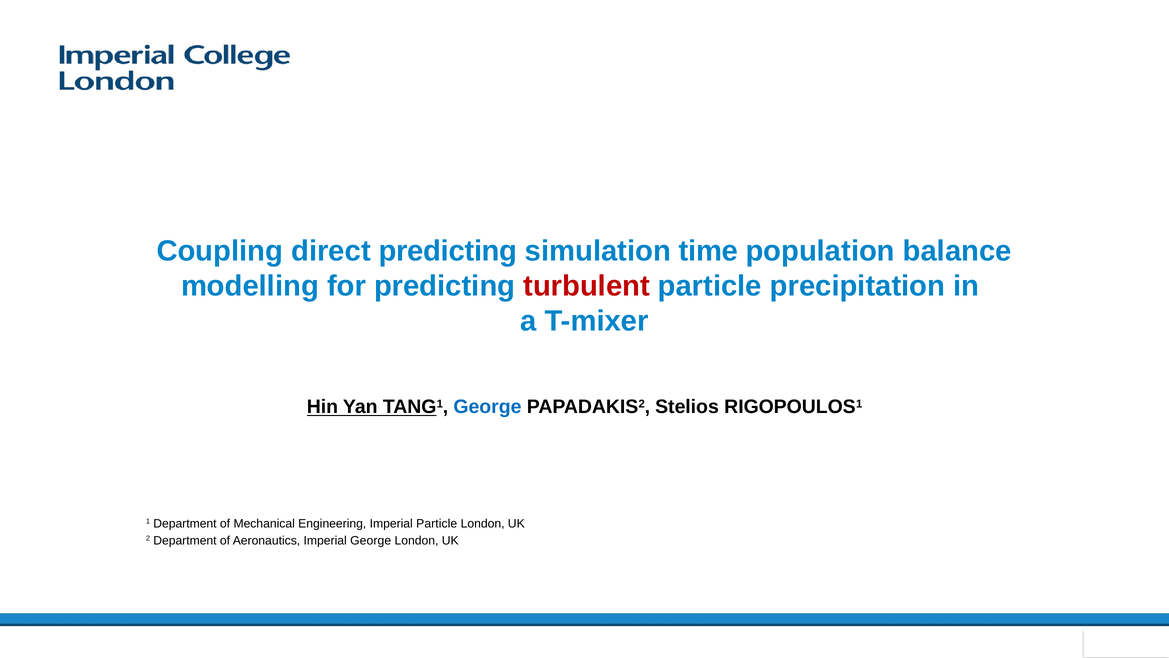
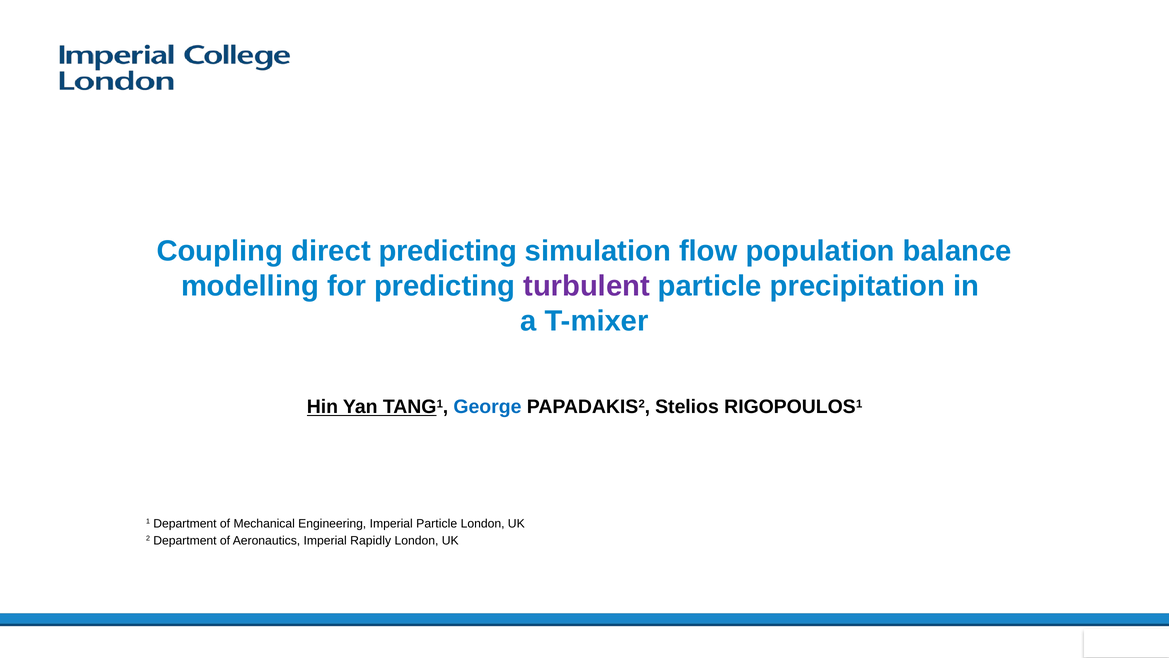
time: time -> flow (708, 251)
turbulent colour: red -> purple (587, 286)
Imperial George: George -> Rapidly (371, 540)
